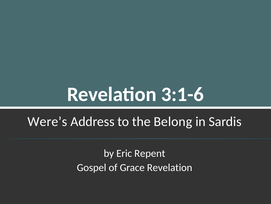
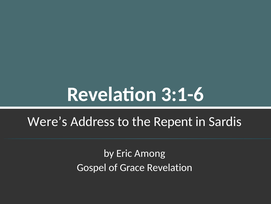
Belong: Belong -> Repent (173, 121)
Repent: Repent -> Among (150, 153)
